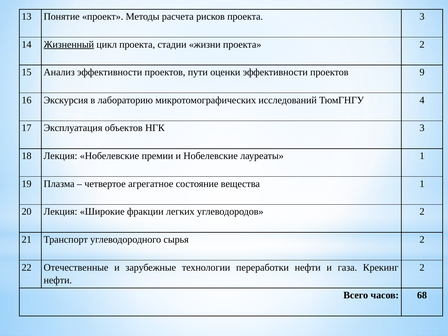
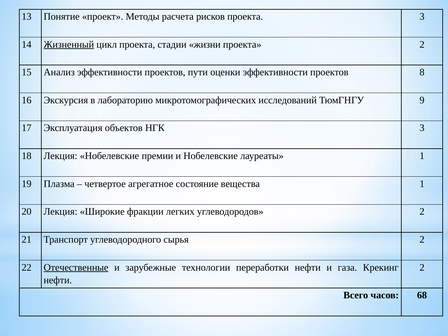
9: 9 -> 8 (422, 72)
4: 4 -> 9 (422, 100)
Отечественные underline: none -> present (76, 267)
